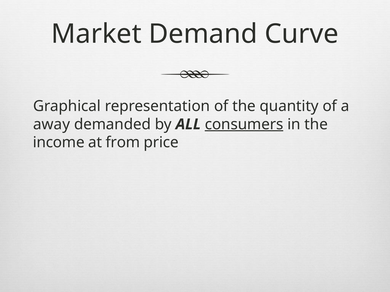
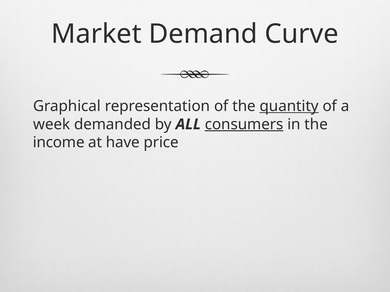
quantity underline: none -> present (289, 106)
away: away -> week (52, 124)
from: from -> have (123, 143)
